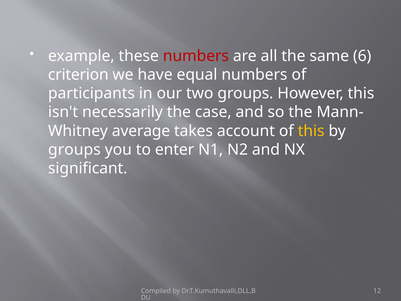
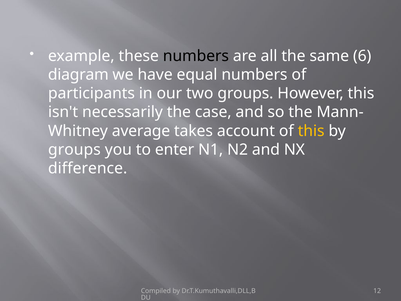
numbers colour: red -> black (196, 56)
criterion: criterion -> diagram (78, 75)
significant: significant -> difference (88, 168)
